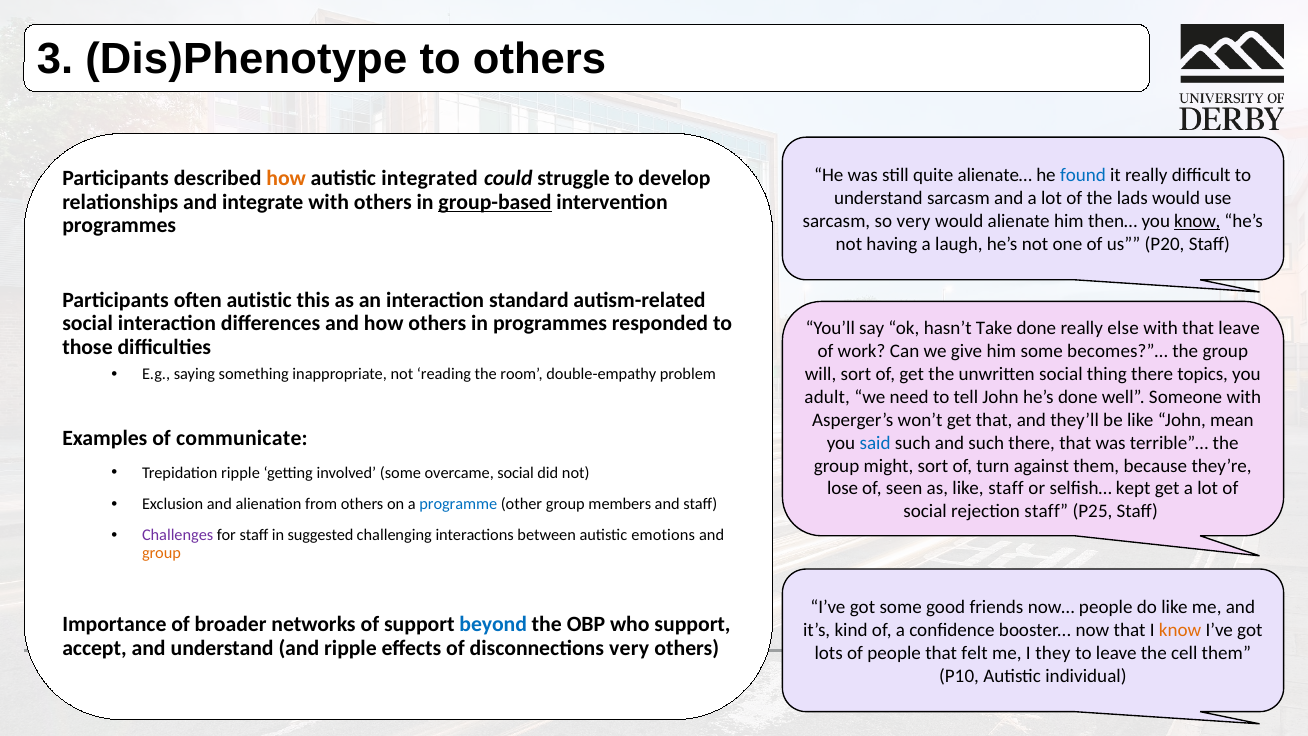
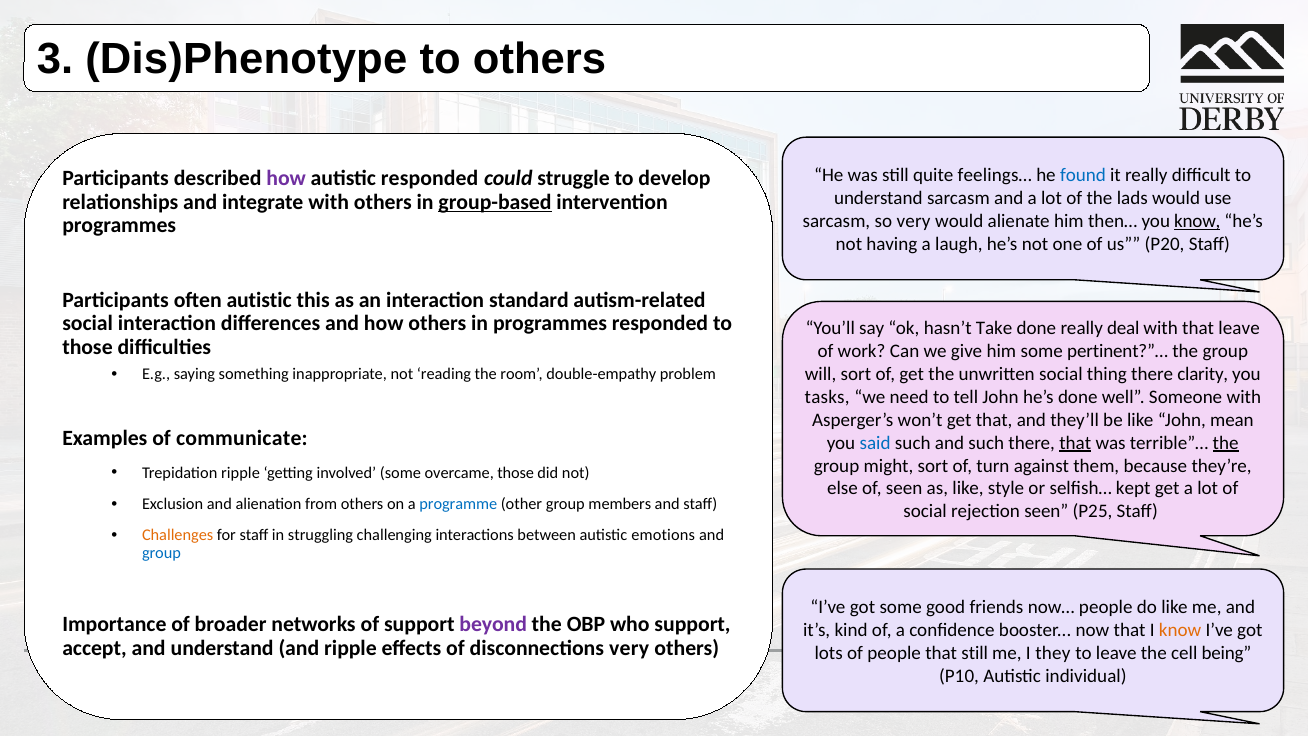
alienate…: alienate… -> feelings… (995, 175)
how colour: orange -> purple (286, 179)
autistic integrated: integrated -> responded (430, 179)
else: else -> deal (1123, 328)
becomes?”…: becomes?”… -> pertinent?”… (1118, 351)
topics: topics -> clarity (1203, 374)
adult: adult -> tasks (827, 397)
that underline: none -> present (1075, 443)
the underline: none -> present (1226, 443)
overcame social: social -> those (516, 473)
lose: lose -> else (843, 488)
like staff: staff -> style (1006, 488)
rejection staff: staff -> seen (1046, 511)
Challenges colour: purple -> orange (178, 535)
suggested: suggested -> struggling (320, 535)
group colour: orange -> blue (161, 553)
beyond colour: blue -> purple (493, 624)
that felt: felt -> still (975, 653)
cell them: them -> being (1226, 653)
